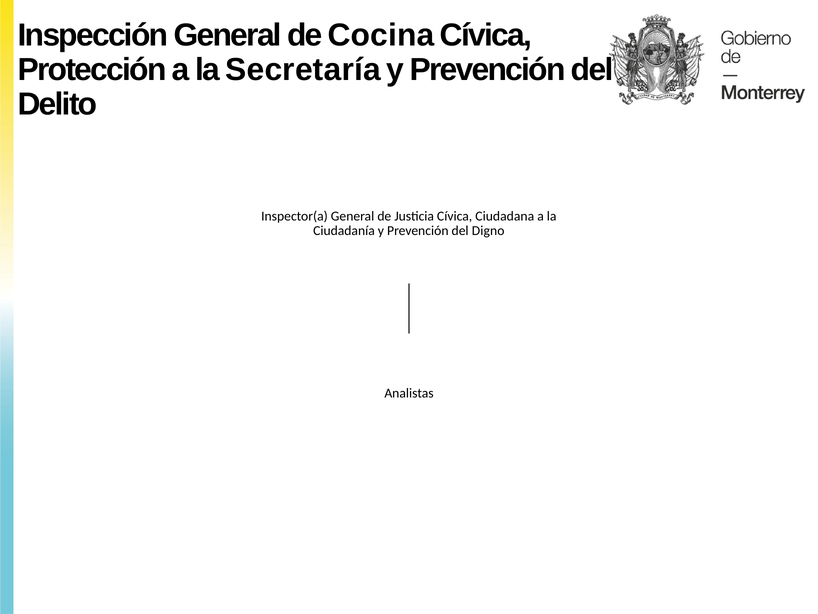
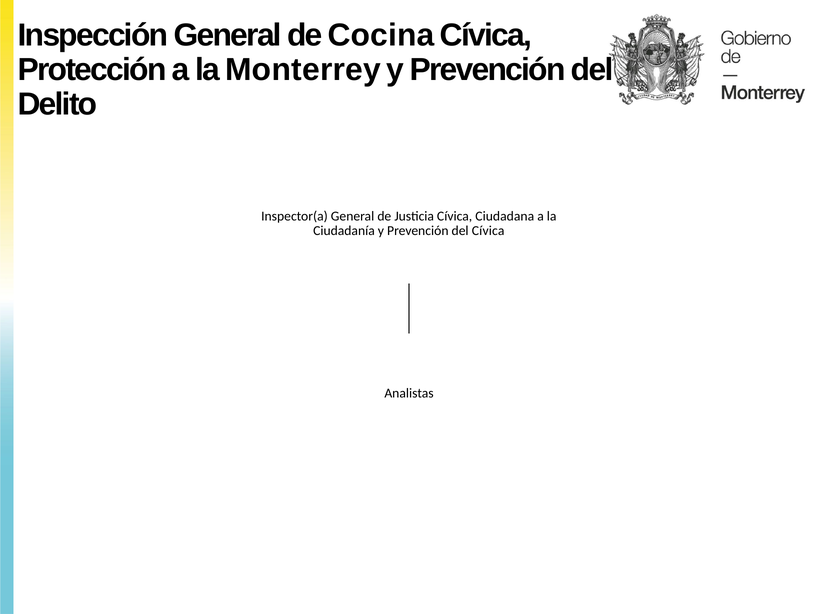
Secretaría: Secretaría -> Monterrey (303, 70)
del Digno: Digno -> Cívica (488, 231)
